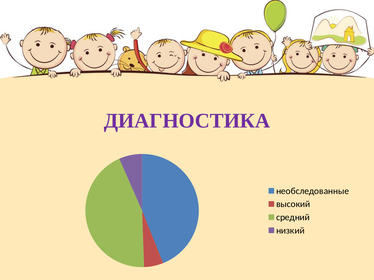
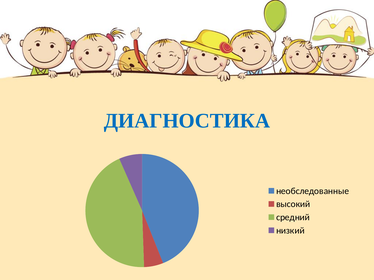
ДИАГНОСТИКА colour: purple -> blue (187, 121)
